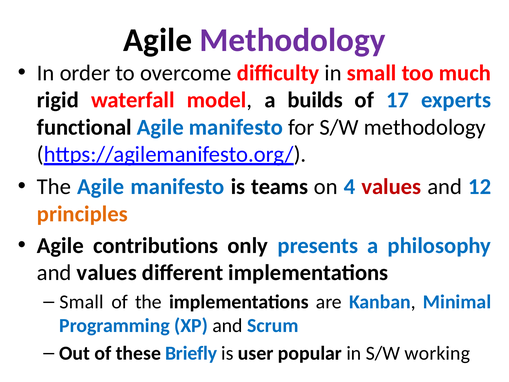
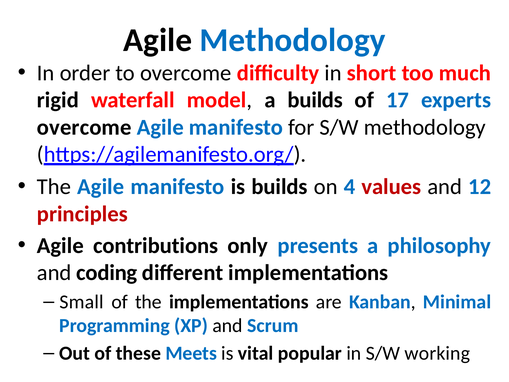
Methodology colour: purple -> blue (293, 40)
in small: small -> short (372, 73)
functional: functional -> overcome (84, 127)
is teams: teams -> builds (280, 187)
principles colour: orange -> red (82, 214)
and values: values -> coding (107, 273)
Briefly: Briefly -> Meets (191, 353)
user: user -> vital (256, 353)
